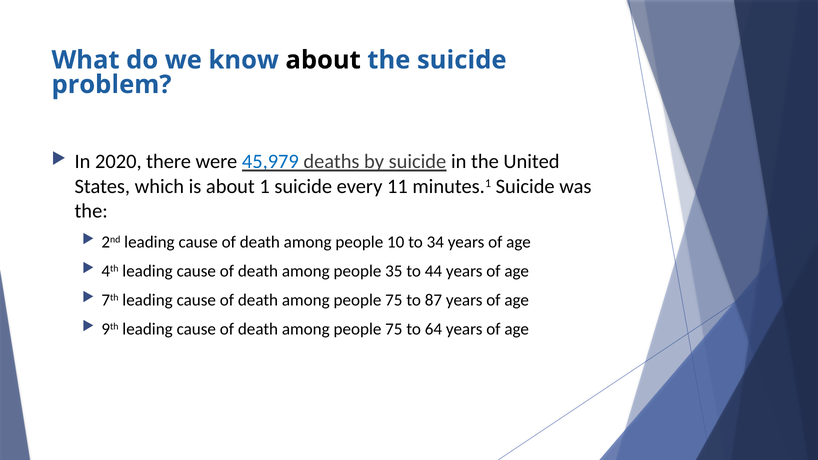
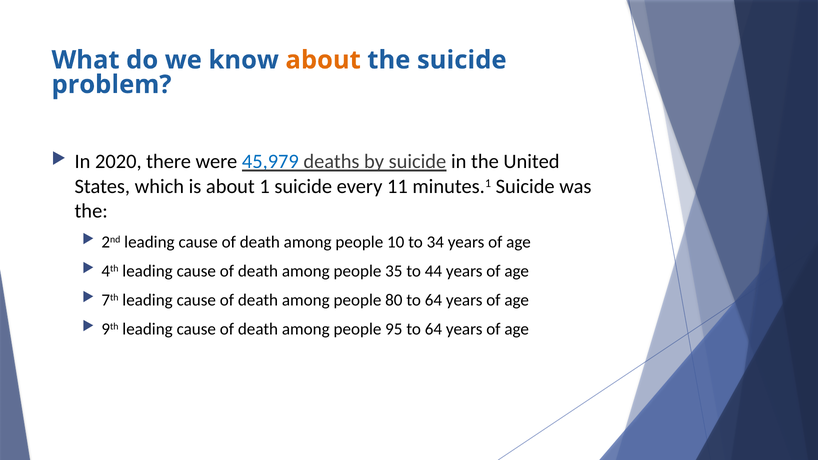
about colour: black -> orange (323, 60)
75: 75 -> 80 (394, 300)
87: 87 -> 64 (433, 300)
75: 75 -> 95 (394, 329)
